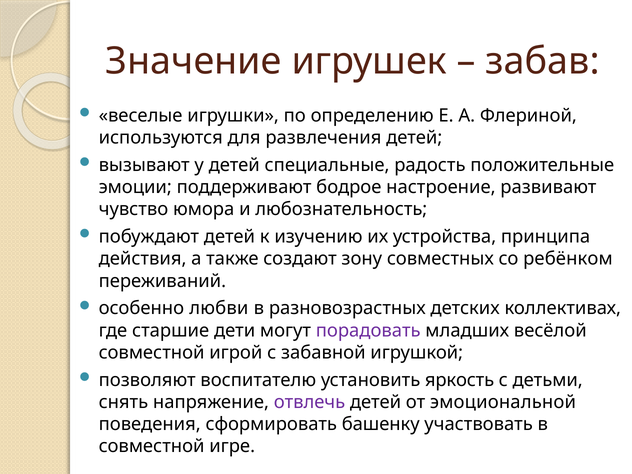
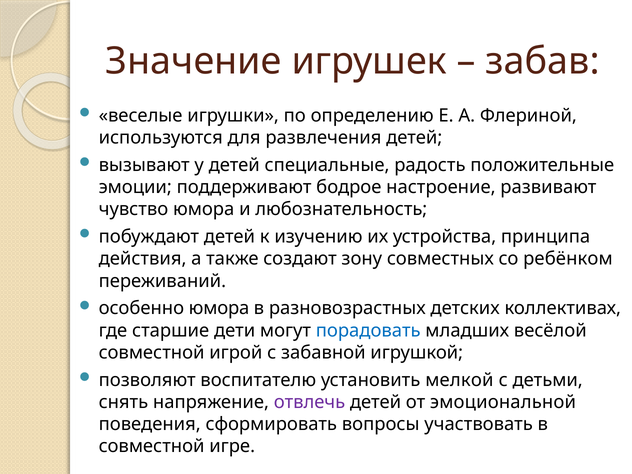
особенно любви: любви -> юмора (219, 308)
порадовать colour: purple -> blue (368, 330)
яркость: яркость -> мелкой (459, 380)
башенку: башенку -> вопросы (381, 424)
